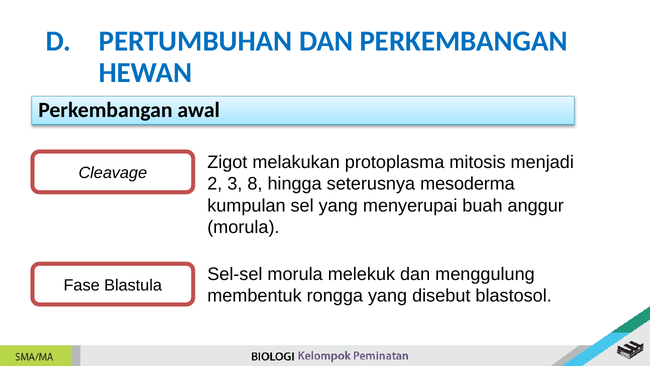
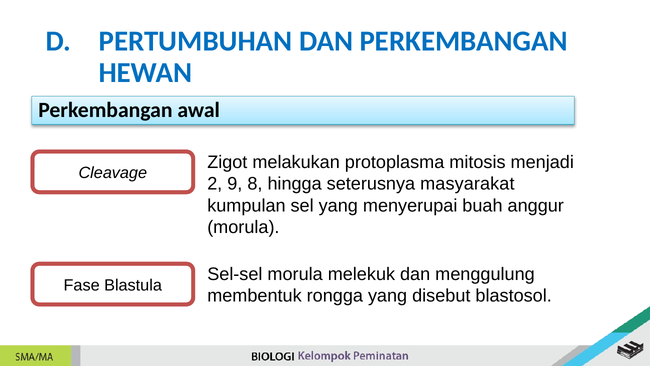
3: 3 -> 9 (235, 184)
mesoderma: mesoderma -> masyarakat (467, 184)
